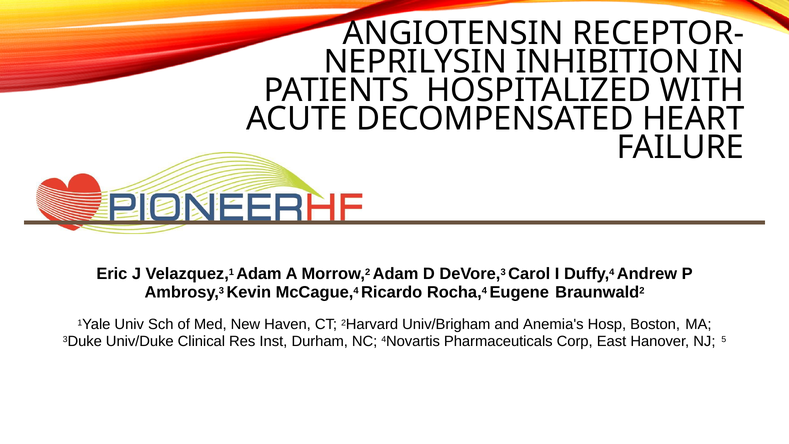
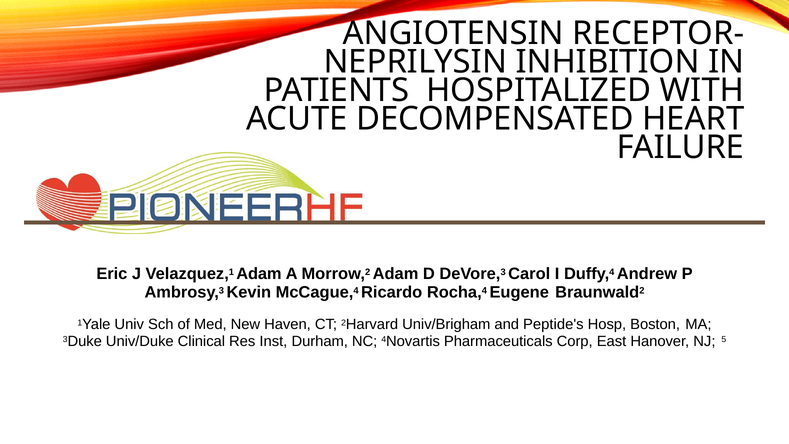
Anemia's: Anemia's -> Peptide's (553, 324)
